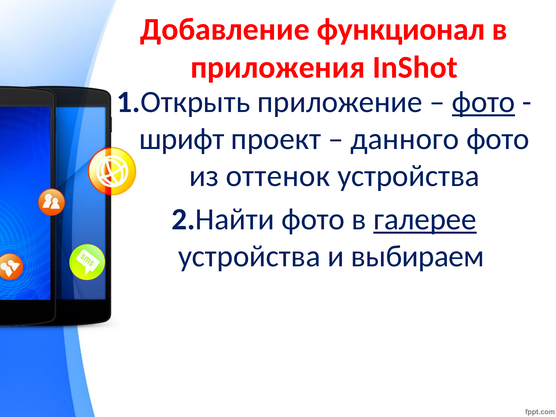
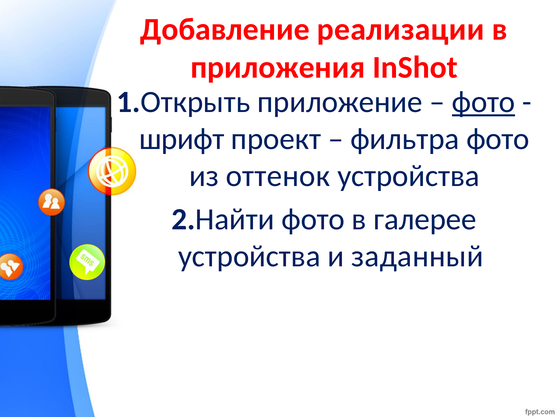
функционал: функционал -> реализации (401, 29)
данного: данного -> фильтра (405, 139)
галерее underline: present -> none (425, 219)
выбираем: выбираем -> заданный (417, 256)
